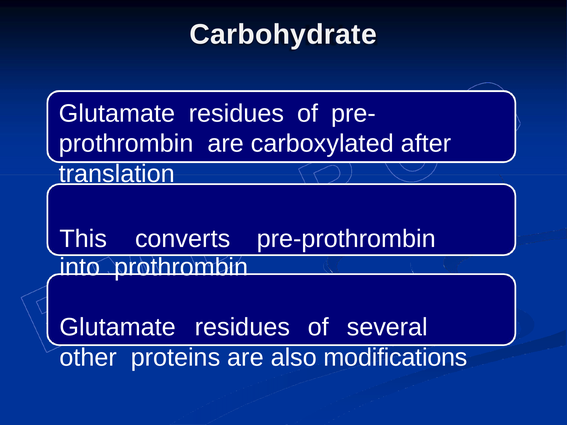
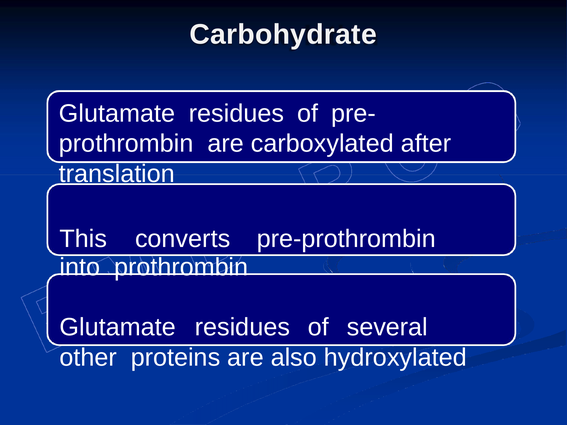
modifications: modifications -> hydroxylated (395, 358)
